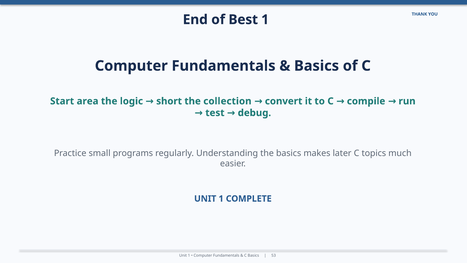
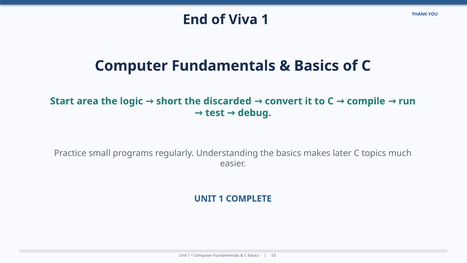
Best: Best -> Viva (243, 20)
collection: collection -> discarded (227, 101)
